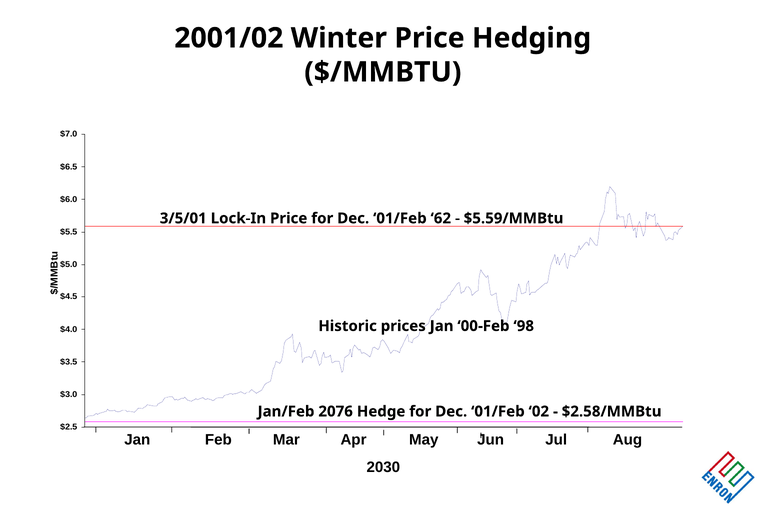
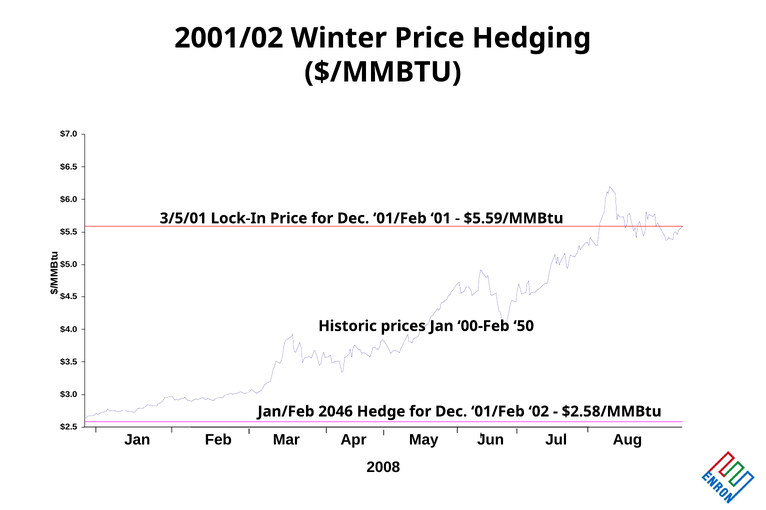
62: 62 -> 01 (441, 219)
98: 98 -> 50 (524, 326)
2076: 2076 -> 2046 (336, 412)
2030: 2030 -> 2008 (383, 468)
